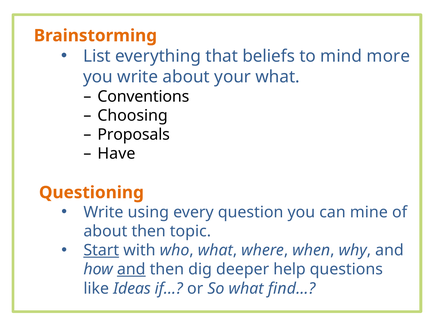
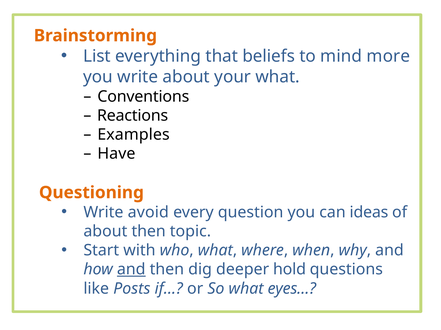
Choosing: Choosing -> Reactions (133, 116)
Proposals: Proposals -> Examples (133, 135)
using: using -> avoid (148, 213)
mine: mine -> ideas (369, 213)
Start underline: present -> none (101, 251)
help: help -> hold (290, 270)
Ideas: Ideas -> Posts (132, 289)
find…: find… -> eyes… (292, 289)
